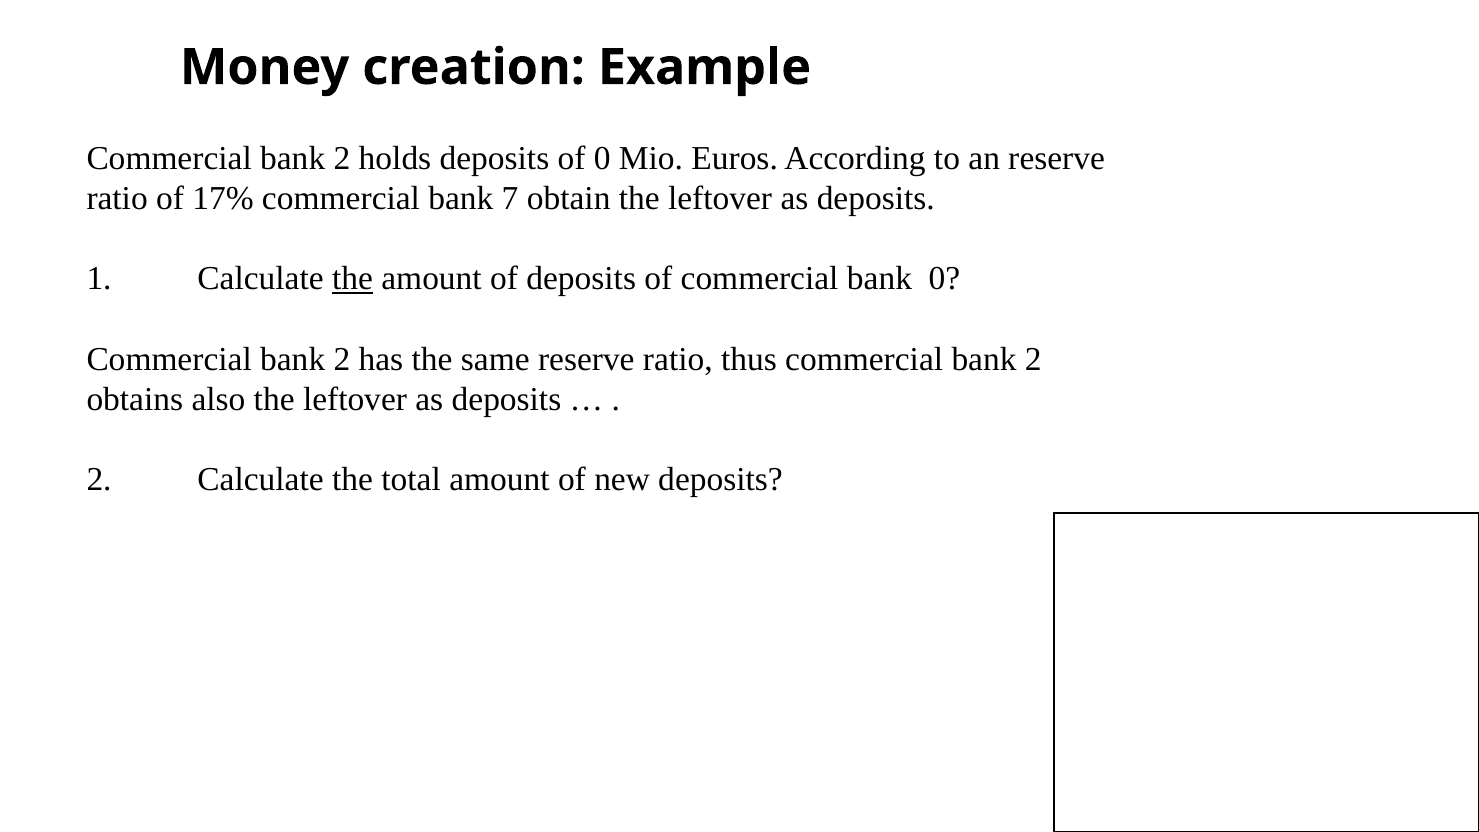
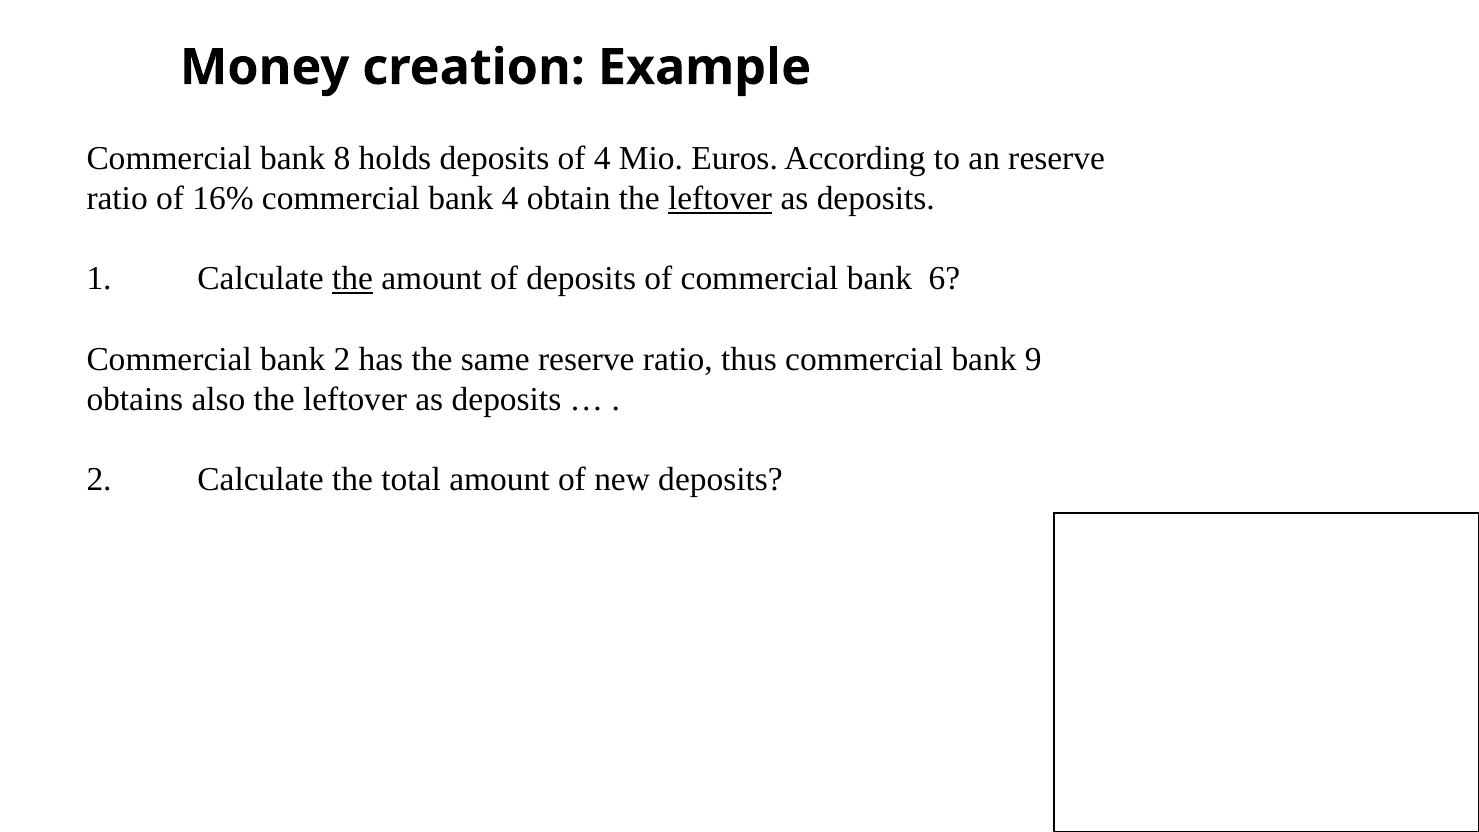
2: 2 -> 8 (342, 158)
of 0: 0 -> 4 (602, 158)
17%: 17% -> 16% (223, 198)
bank 7: 7 -> 4 (510, 198)
leftover underline: none -> present (720, 198)
bank 0: 0 -> 6 (945, 279)
thus commercial bank 2: 2 -> 9 (1033, 359)
